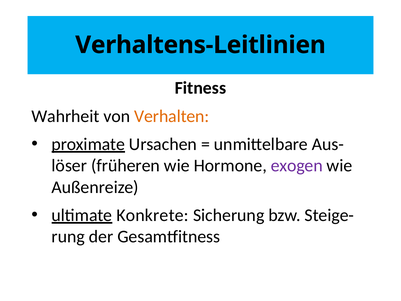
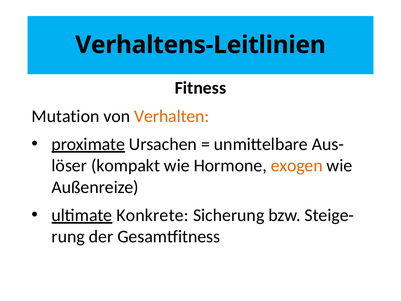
Wahrheit: Wahrheit -> Mutation (65, 116)
früheren: früheren -> kompakt (126, 166)
exogen colour: purple -> orange (297, 166)
